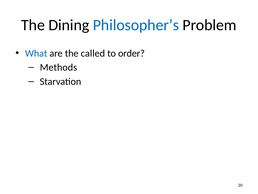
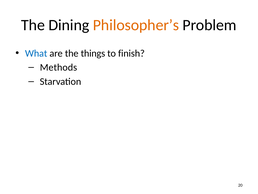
Philosopher’s colour: blue -> orange (136, 25)
called: called -> things (93, 53)
order: order -> finish (131, 53)
